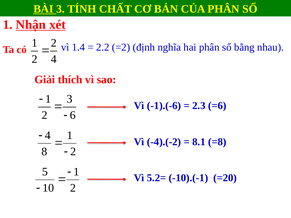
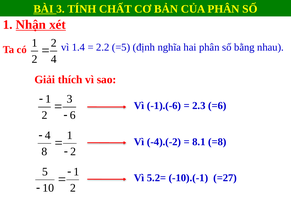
=2: =2 -> =5 (121, 47)
=20: =20 -> =27 (225, 178)
